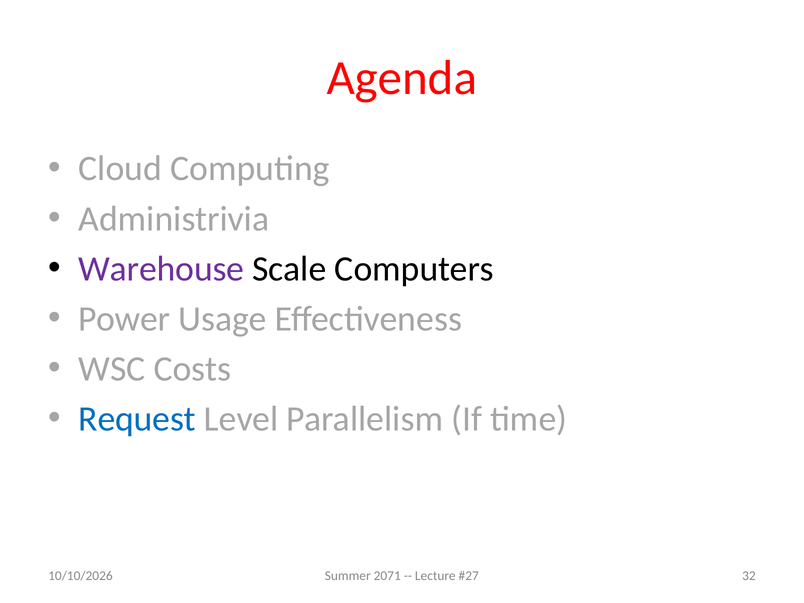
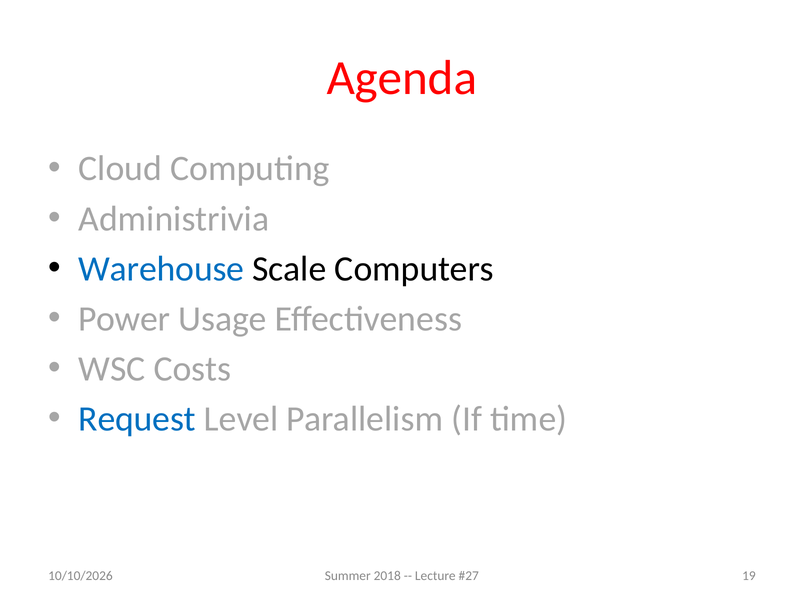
Warehouse colour: purple -> blue (161, 269)
32: 32 -> 19 (749, 576)
2071: 2071 -> 2018 (387, 576)
